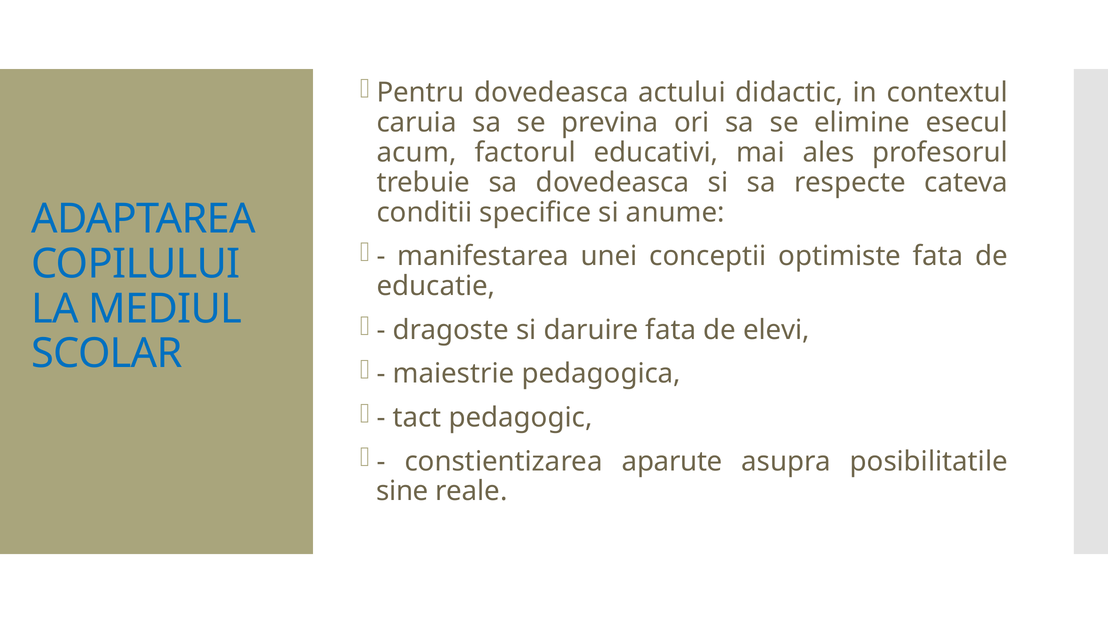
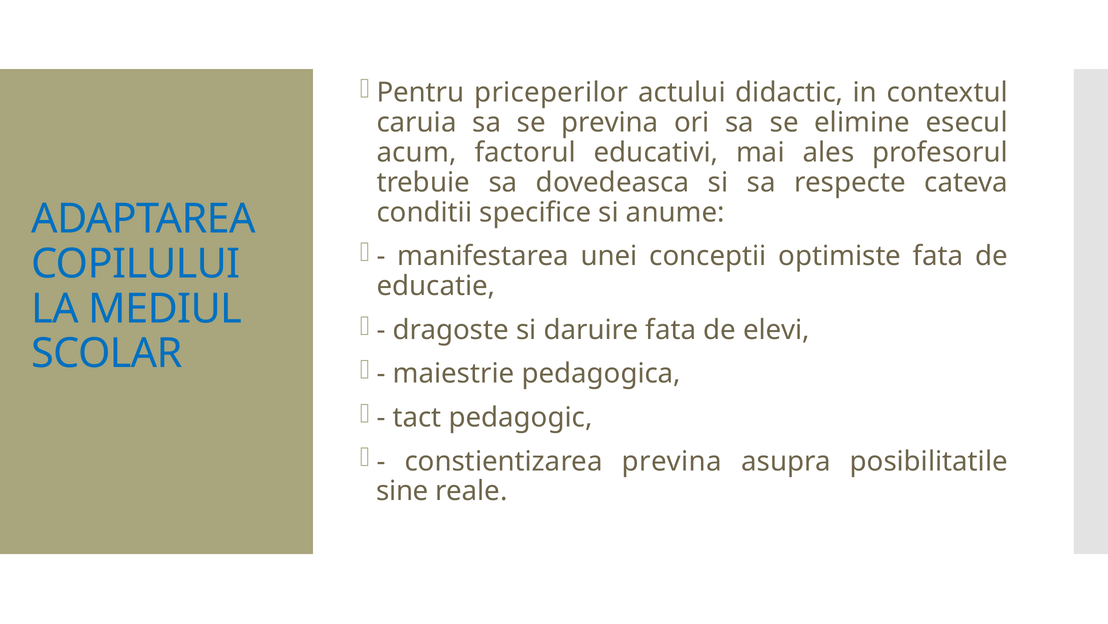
Pentru dovedeasca: dovedeasca -> priceperilor (551, 93)
constientizarea aparute: aparute -> previna (672, 461)
